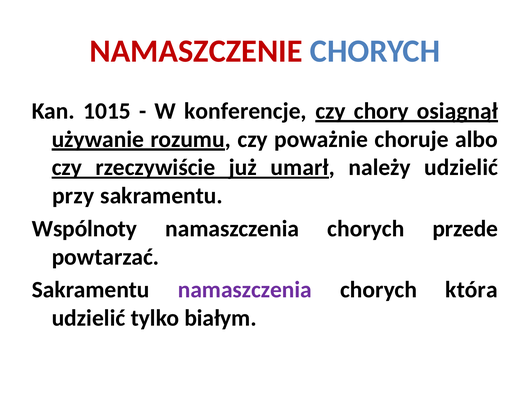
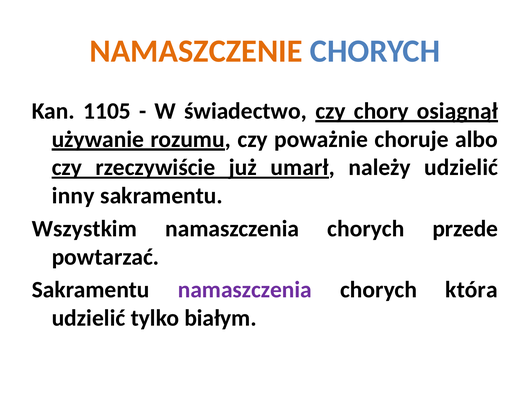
NAMASZCZENIE colour: red -> orange (196, 51)
1015: 1015 -> 1105 (107, 111)
konferencje: konferencje -> świadectwo (245, 111)
przy: przy -> inny (73, 196)
Wspólnoty: Wspólnoty -> Wszystkim (84, 229)
